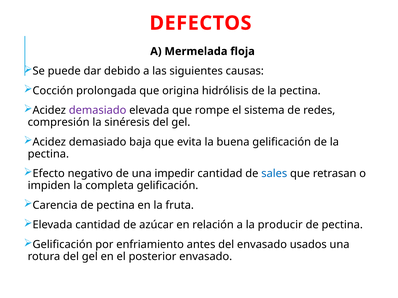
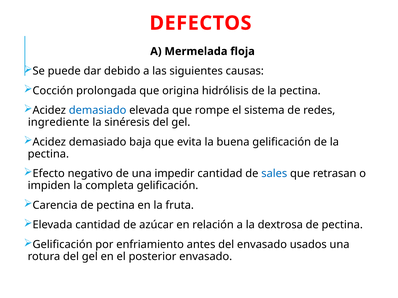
demasiado colour: purple -> blue (98, 111)
compresión: compresión -> ingrediente (59, 122)
producir: producir -> dextrosa (280, 225)
